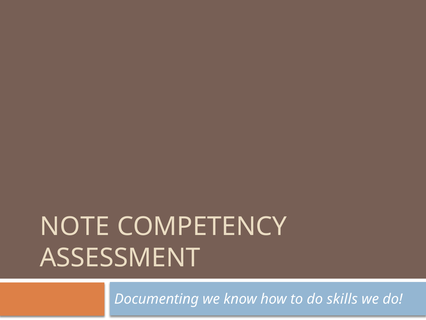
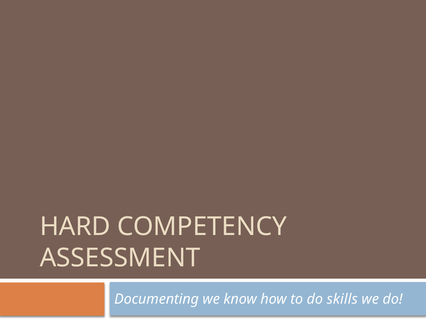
NOTE: NOTE -> HARD (75, 226)
